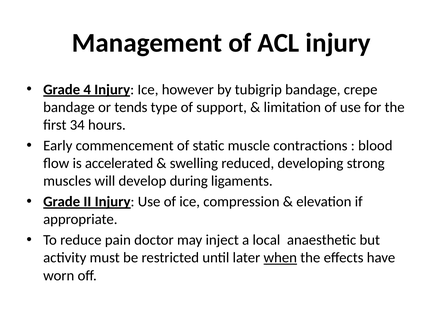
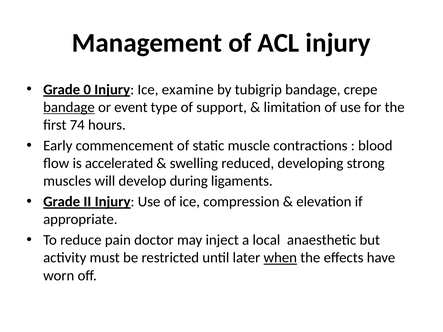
4: 4 -> 0 (87, 90)
however: however -> examine (188, 90)
bandage underline: none -> present (69, 107)
tends: tends -> event (131, 107)
34: 34 -> 74 (77, 125)
